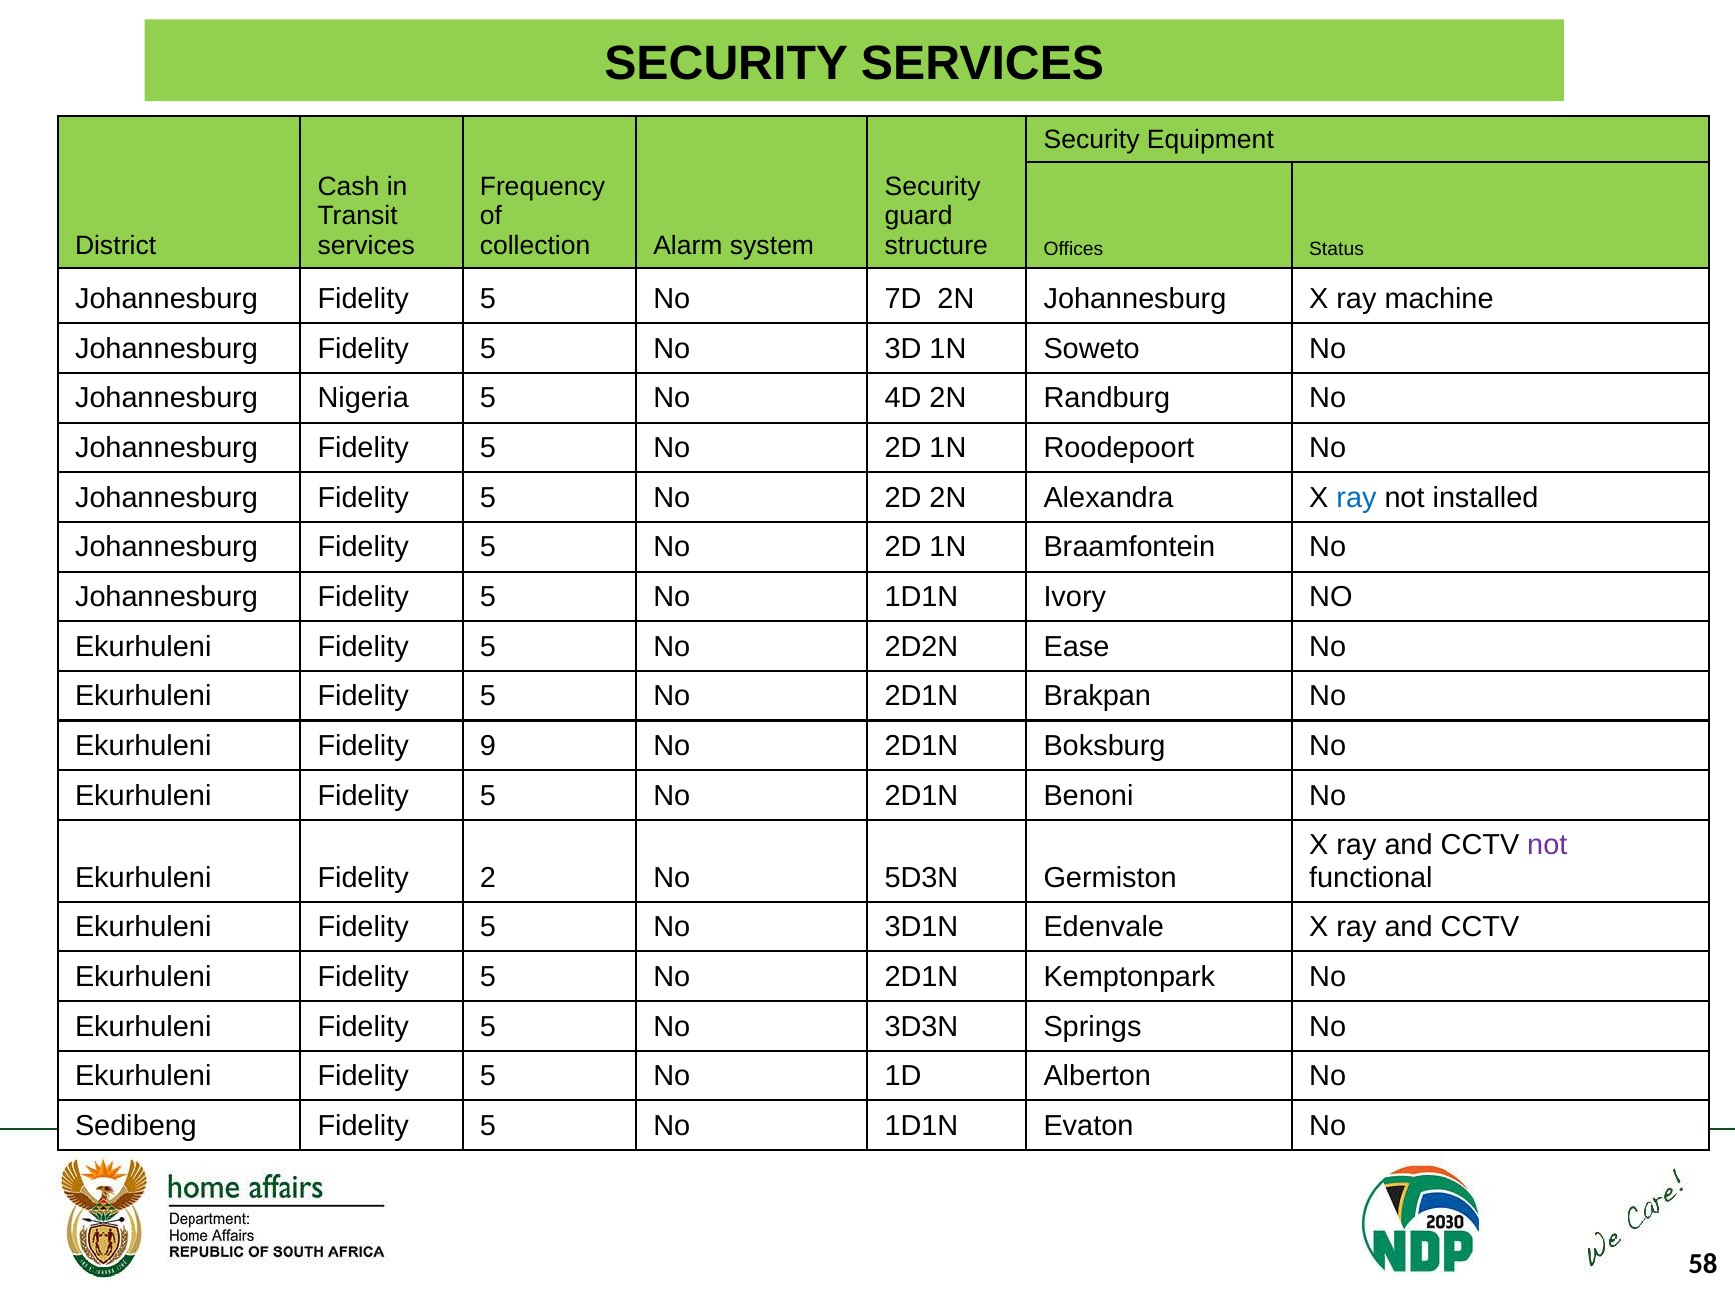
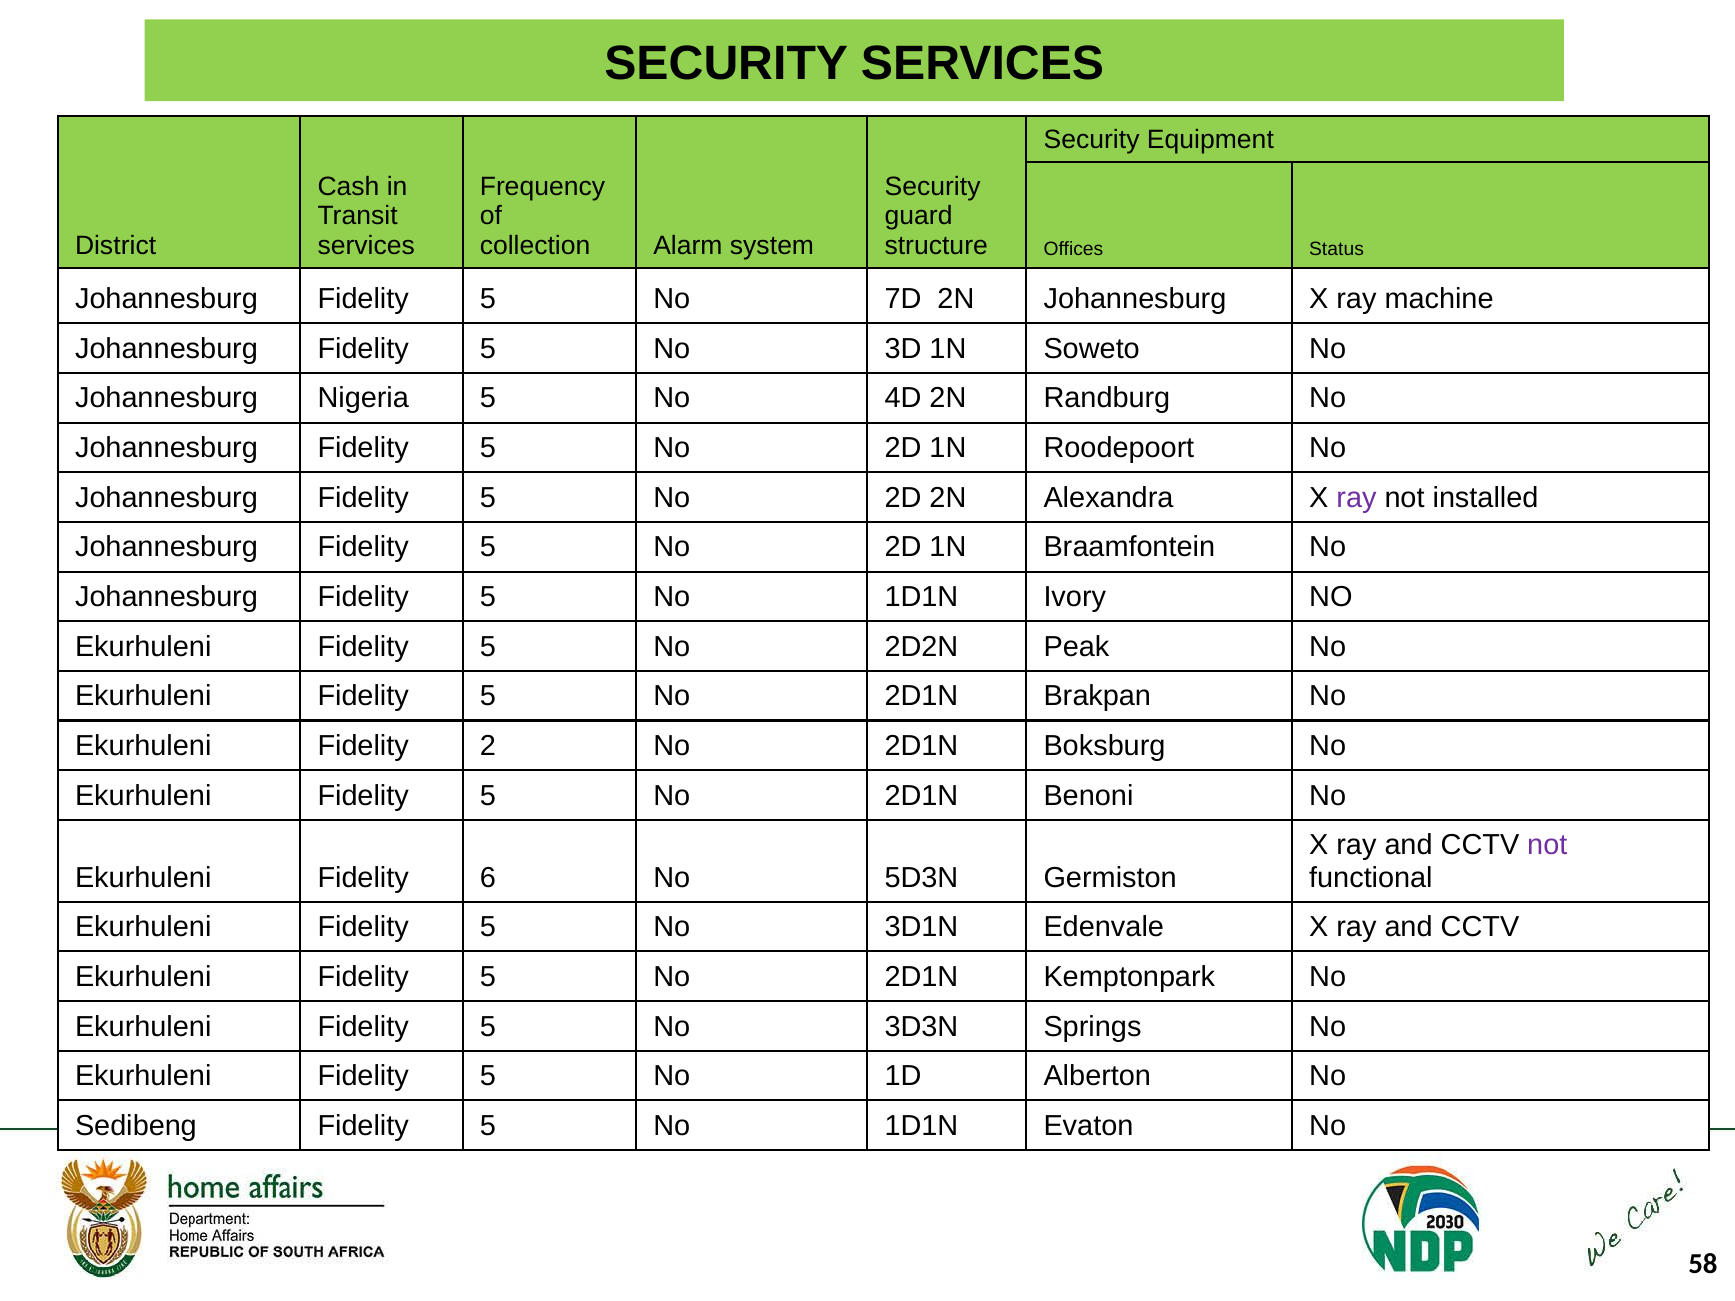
ray colour: blue -> purple (1356, 498)
Ease: Ease -> Peak (1077, 647)
9: 9 -> 2 (488, 746)
2: 2 -> 6 (488, 878)
